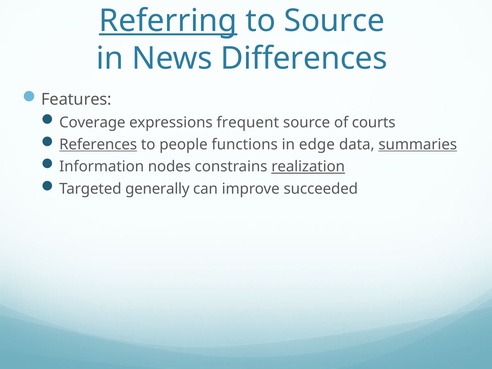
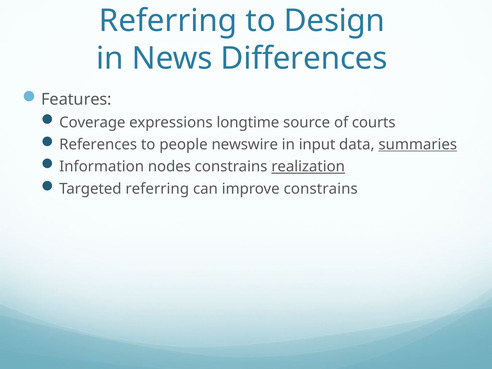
Referring underline: present -> none (168, 21)
to Source: Source -> Design (334, 21)
frequent: frequent -> longtime (248, 122)
References underline: present -> none (98, 145)
functions: functions -> newswire (245, 145)
edge: edge -> input (317, 145)
Targeted generally: generally -> referring (157, 189)
improve succeeded: succeeded -> constrains (321, 189)
